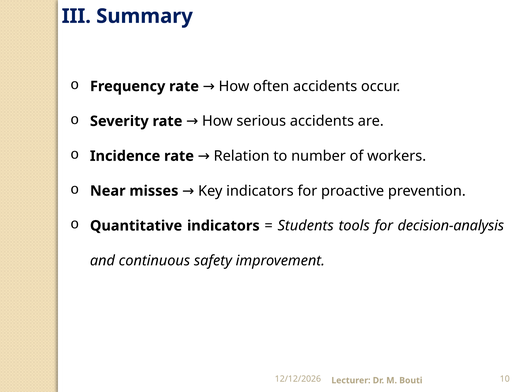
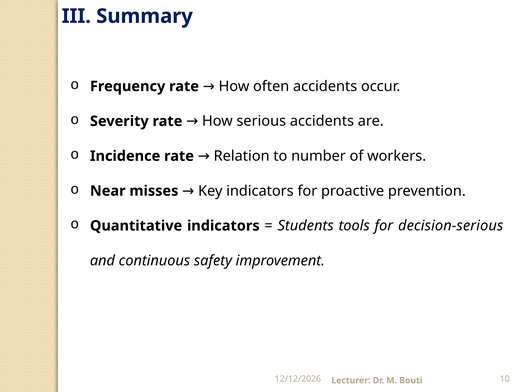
decision-analysis: decision-analysis -> decision-serious (451, 225)
